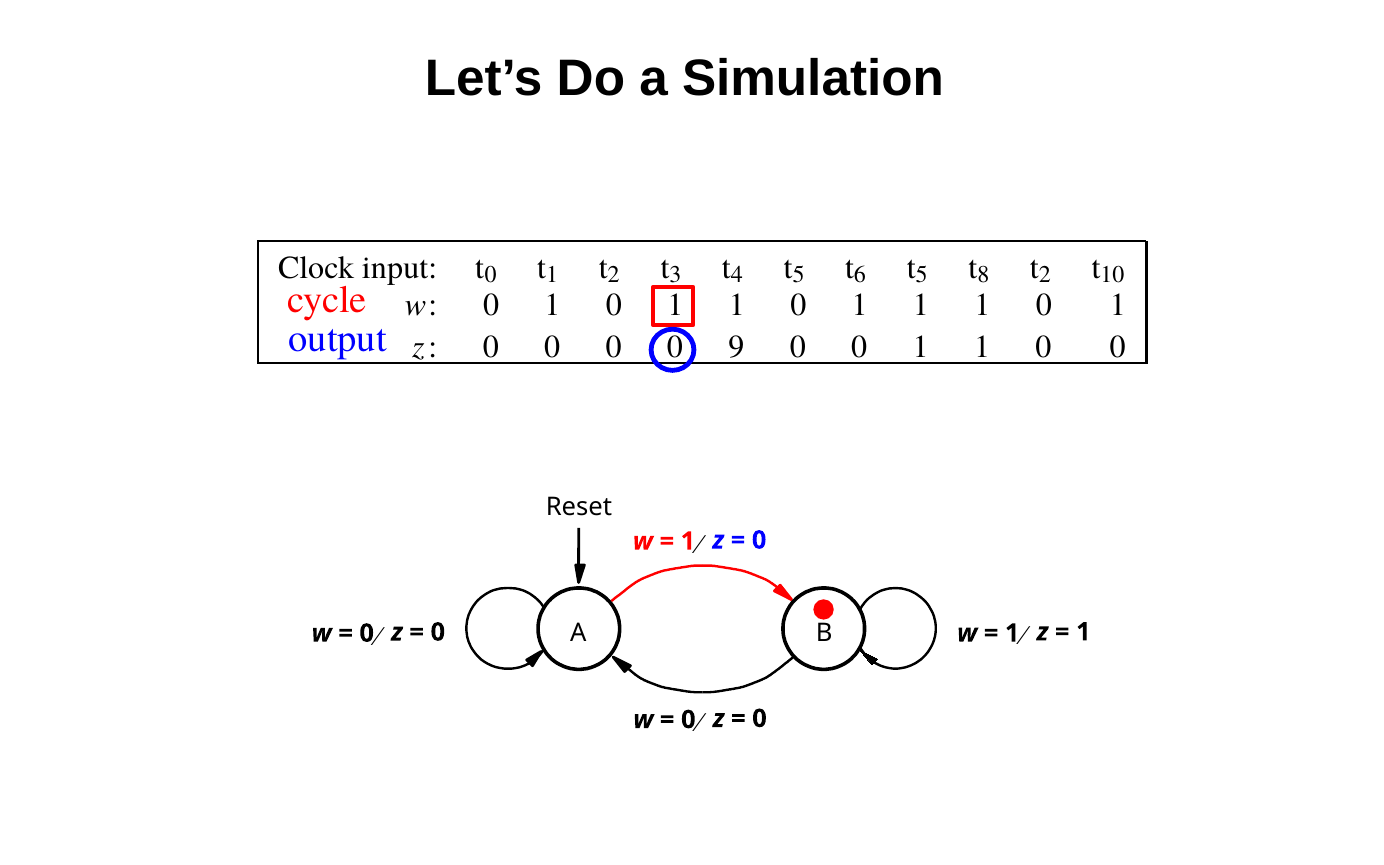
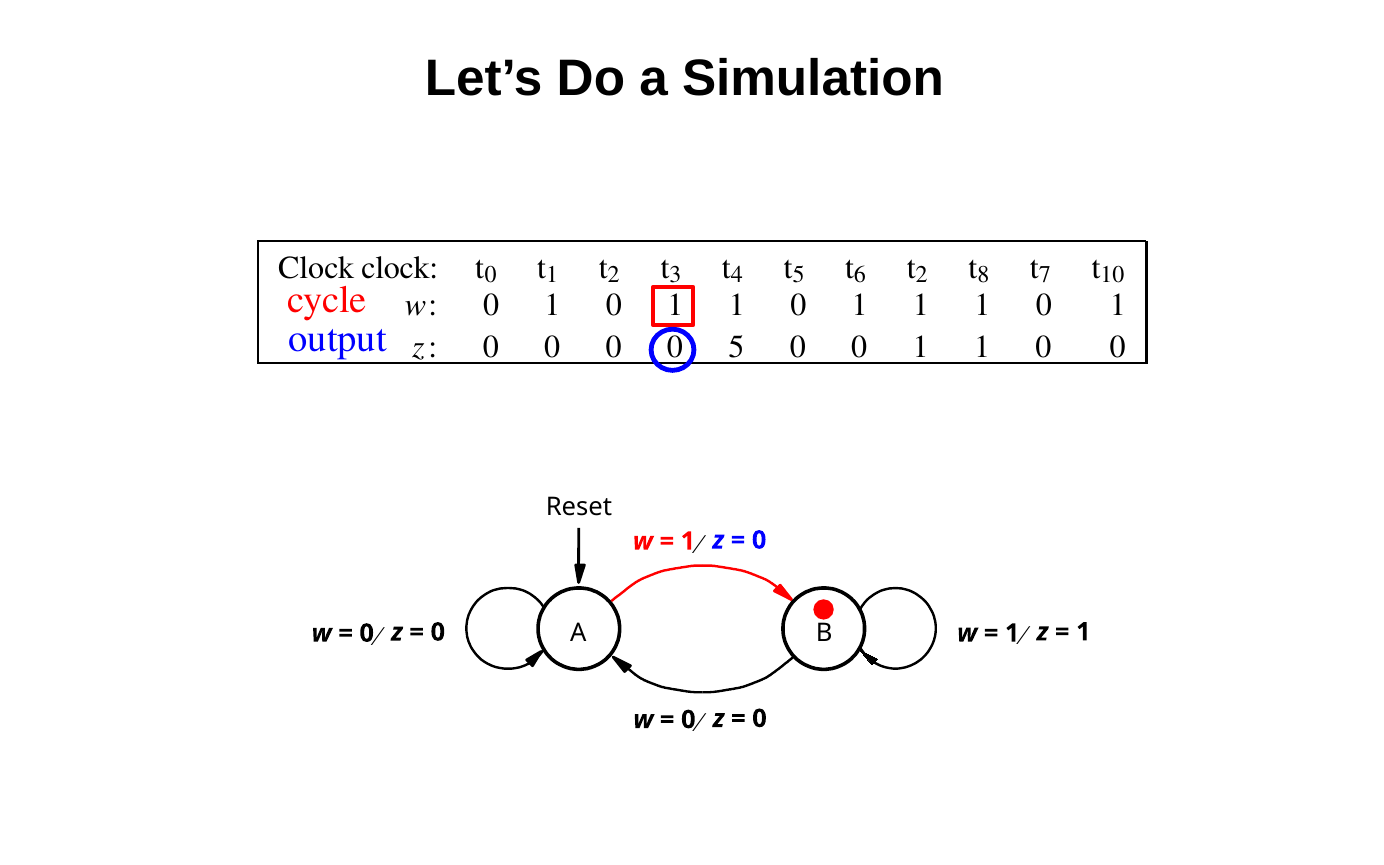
Clock input: input -> clock (400, 268)
6 t 5: 5 -> 2 (922, 274)
8 t 2: 2 -> 7 (1045, 274)
0 9: 9 -> 5 (736, 347)
